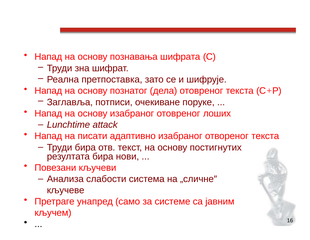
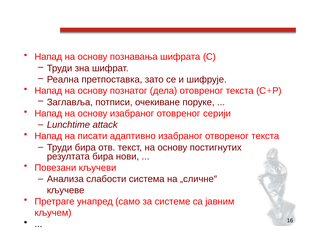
лоших: лоших -> серији (217, 113)
